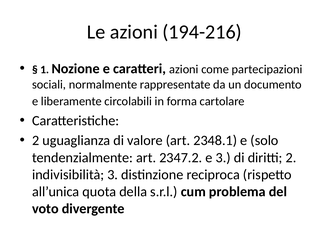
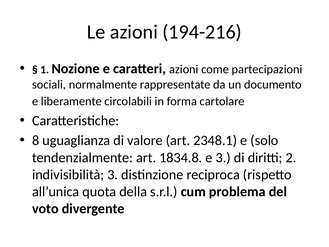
2: 2 -> 8 (36, 140)
2347.2: 2347.2 -> 1834.8 (181, 157)
